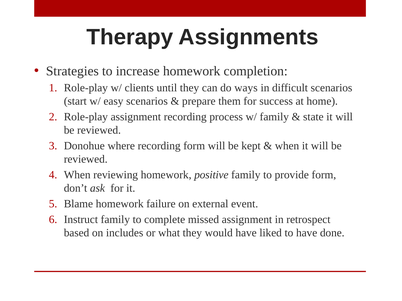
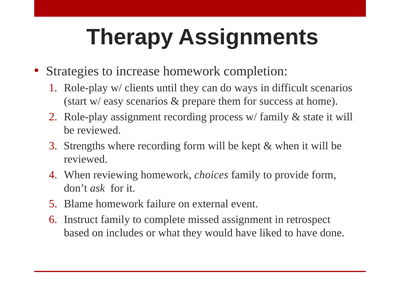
Donohue: Donohue -> Strengths (84, 146)
positive: positive -> choices (211, 175)
